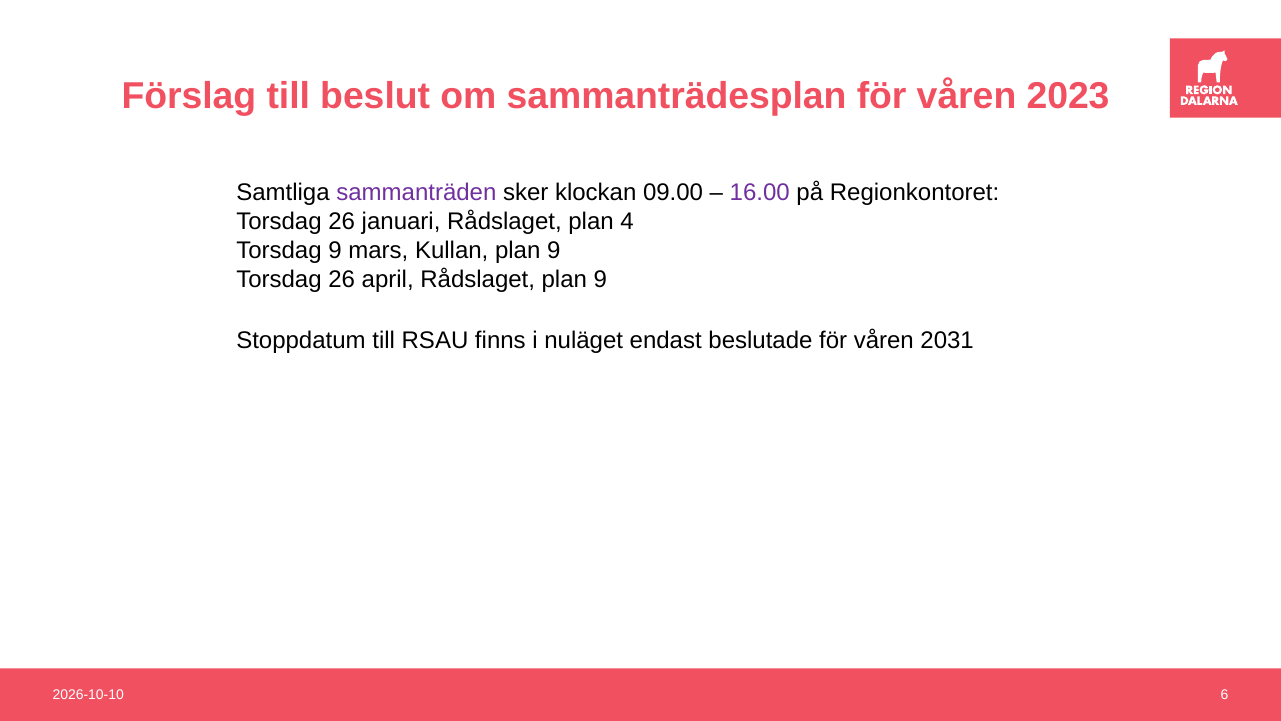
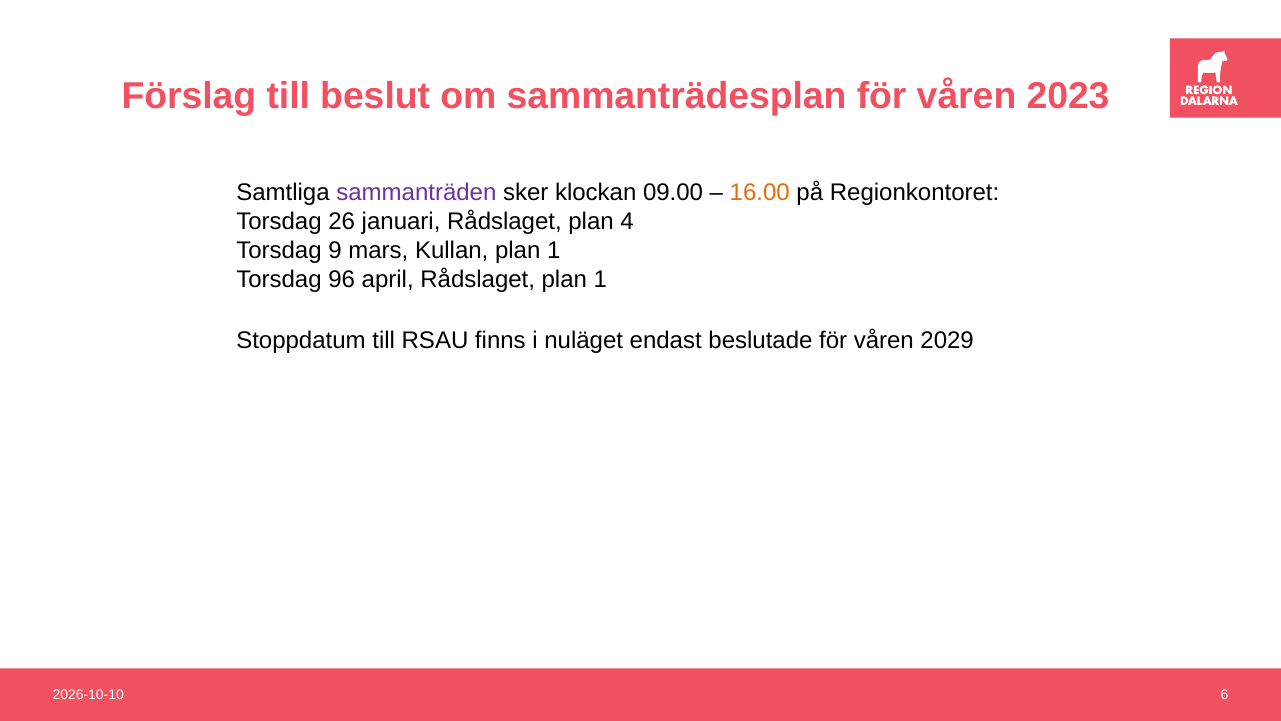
16.00 colour: purple -> orange (760, 193)
Kullan plan 9: 9 -> 1 (554, 250)
26: 26 -> 96 (342, 279)
Rådslaget plan 9: 9 -> 1 (600, 279)
2031: 2031 -> 2029 (947, 340)
